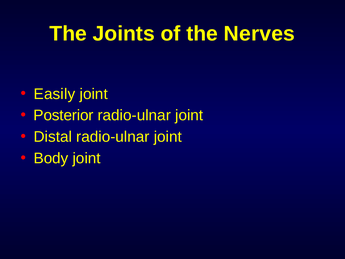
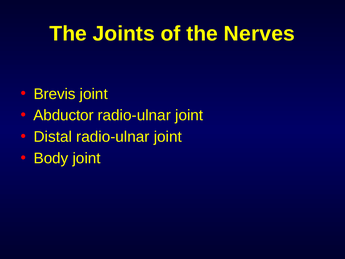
Easily: Easily -> Brevis (55, 94)
Posterior: Posterior -> Abductor (64, 115)
